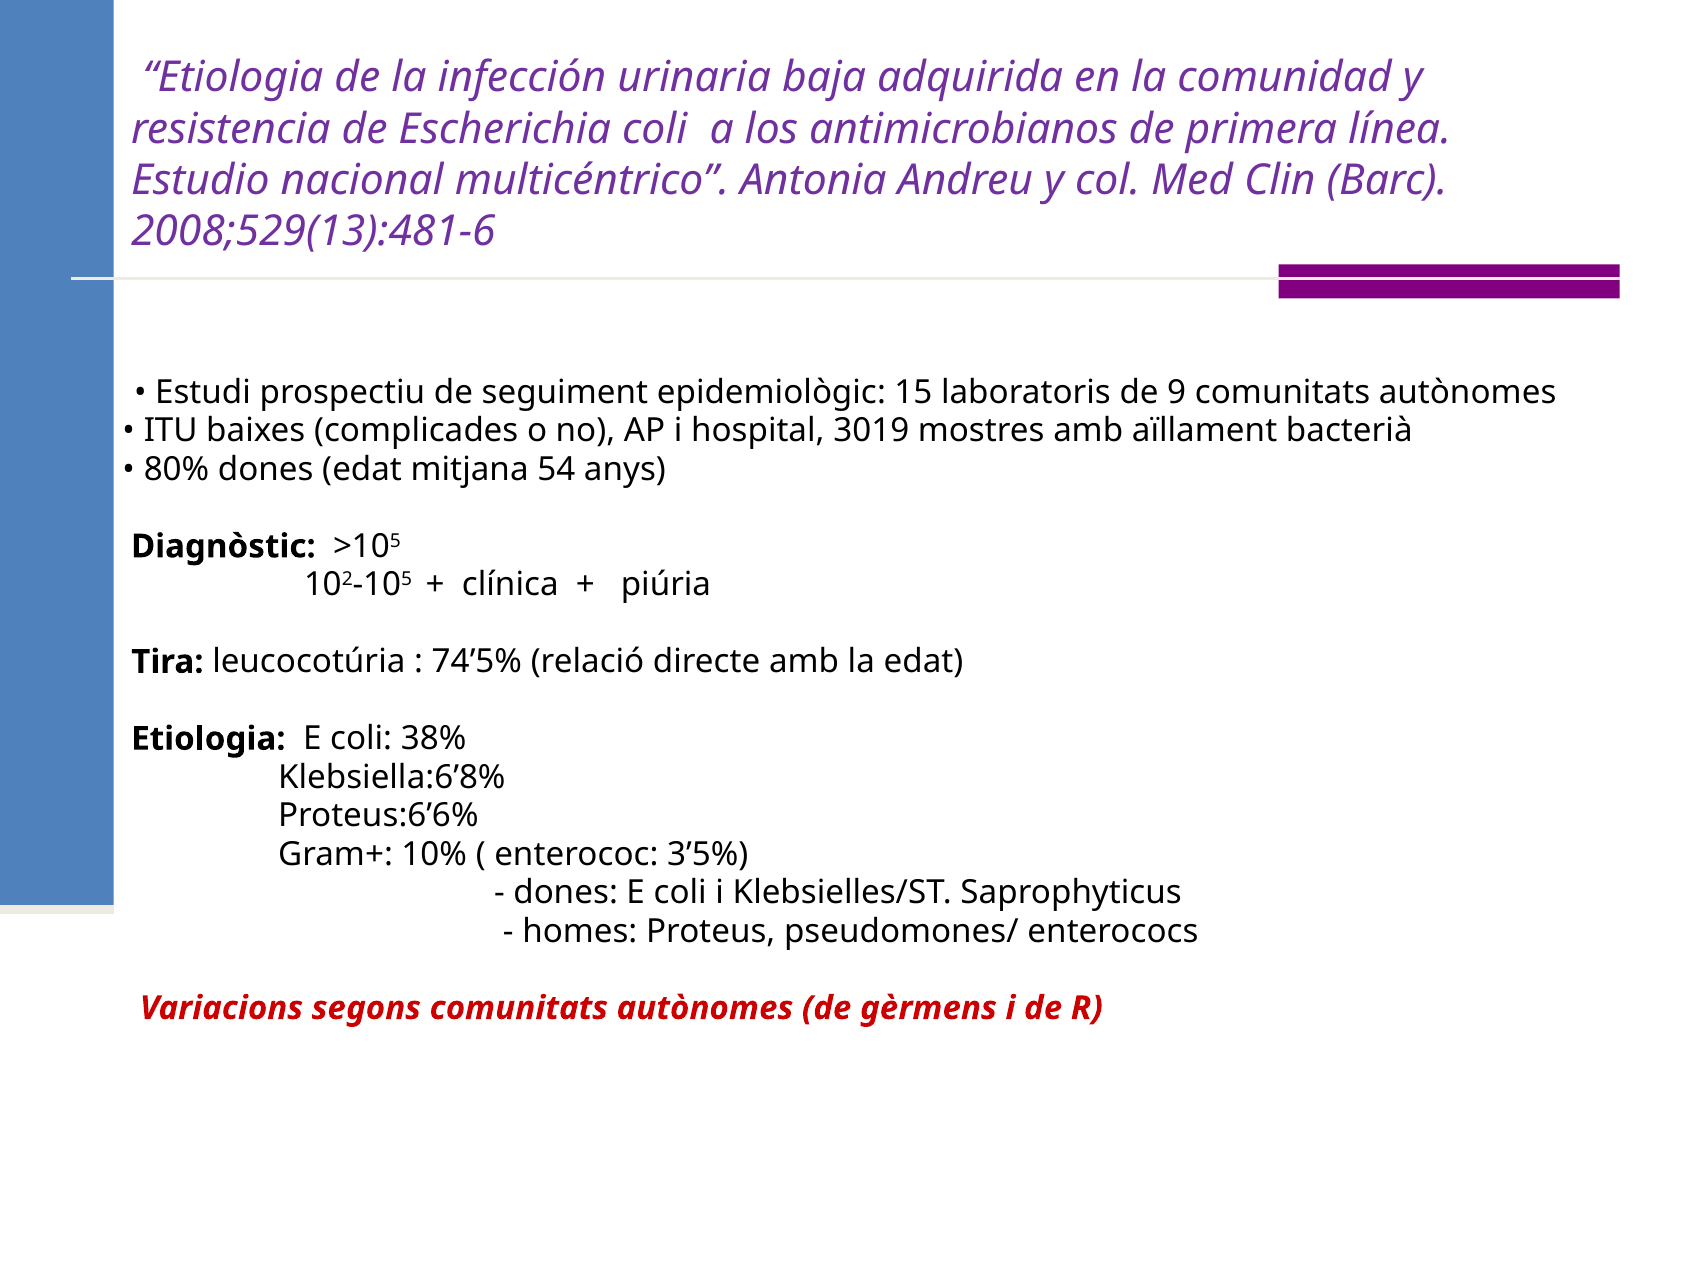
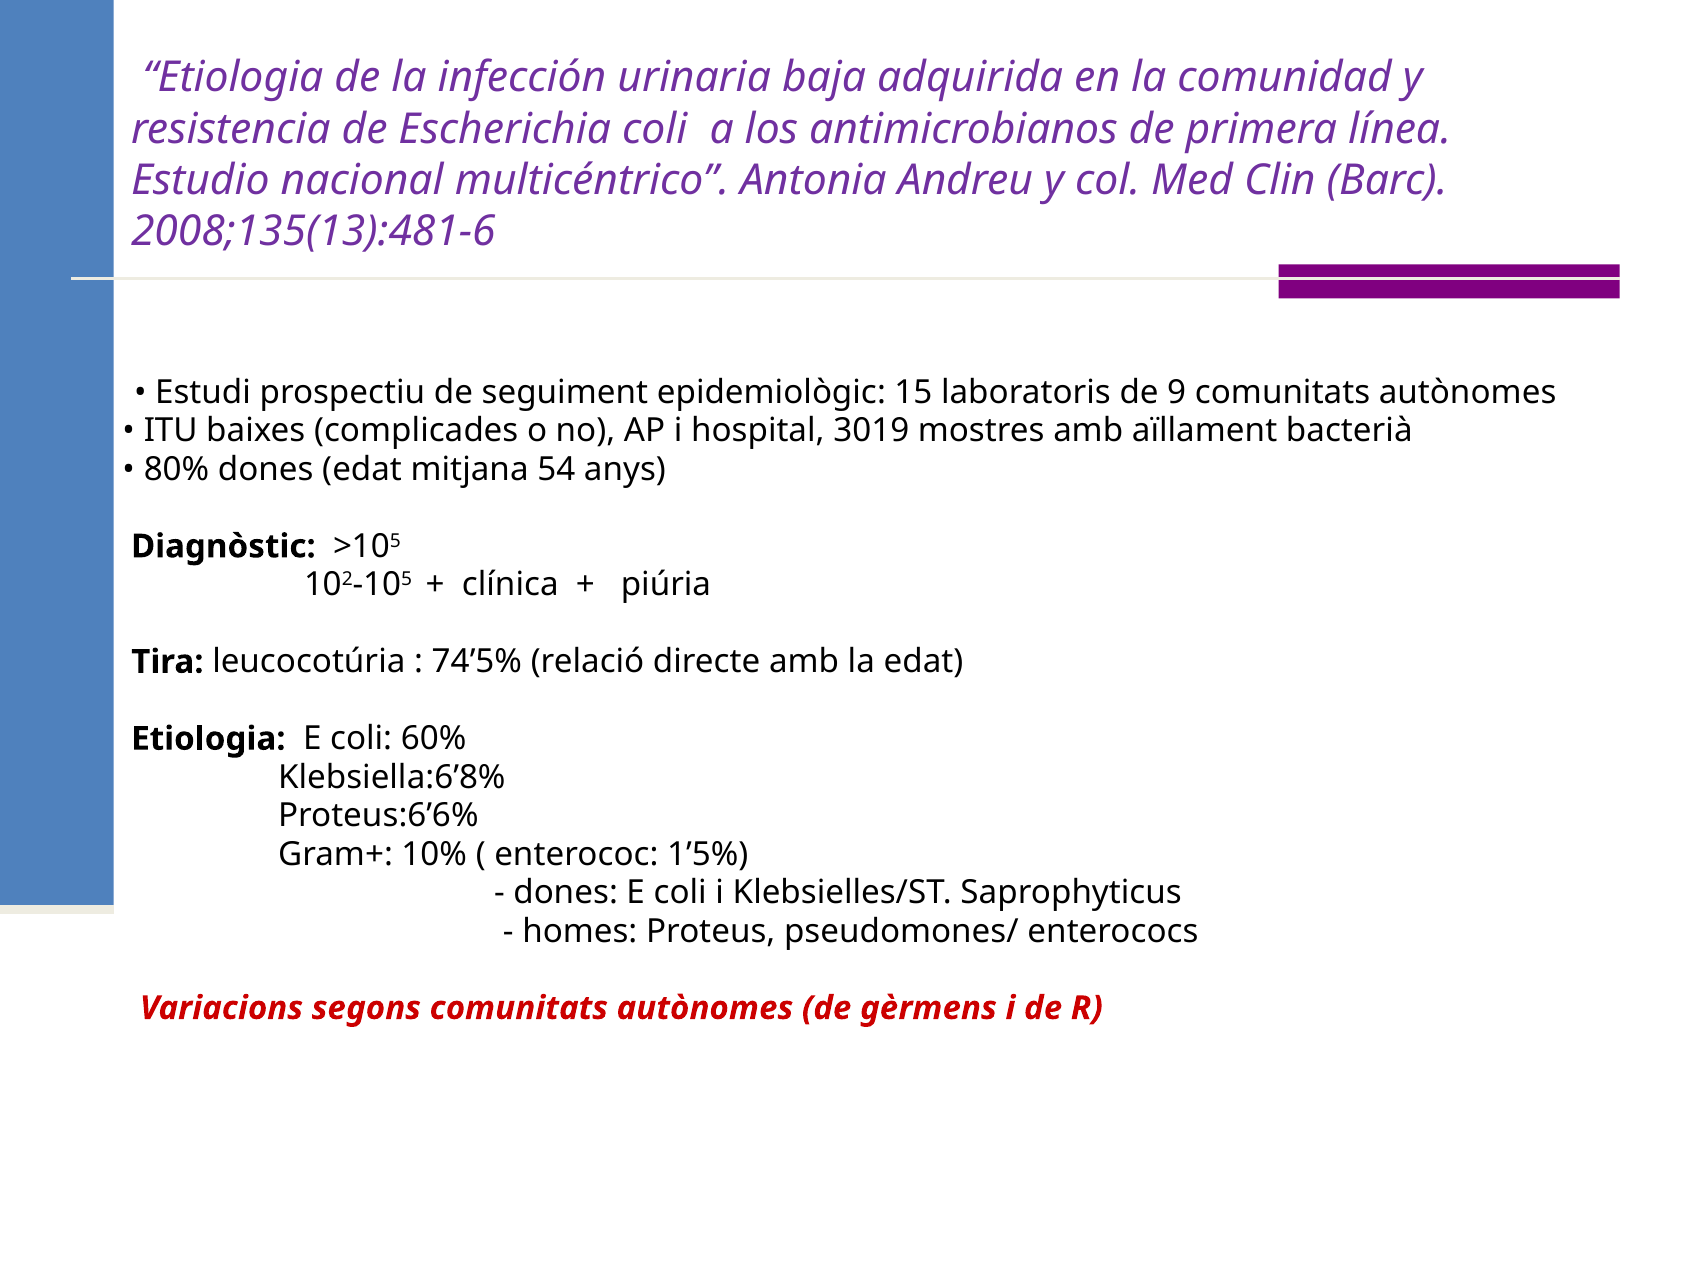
2008;529(13):481-6: 2008;529(13):481-6 -> 2008;135(13):481-6 (313, 232)
38%: 38% -> 60% (434, 739)
3’5%: 3’5% -> 1’5% (708, 854)
